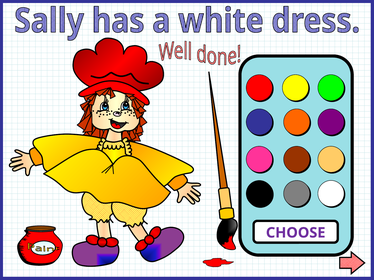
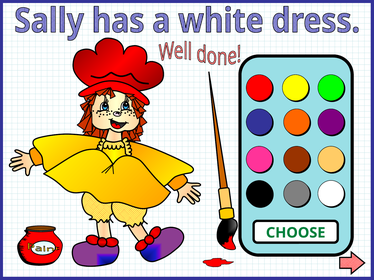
CHOOSE colour: purple -> green (296, 233)
